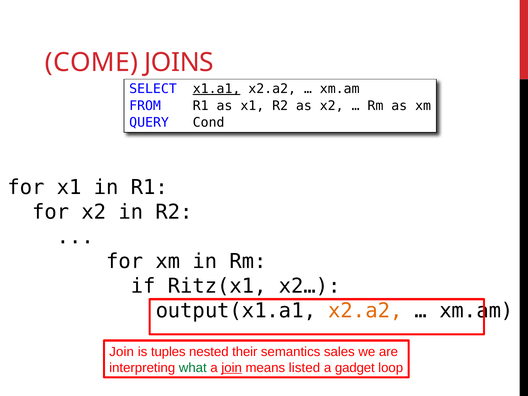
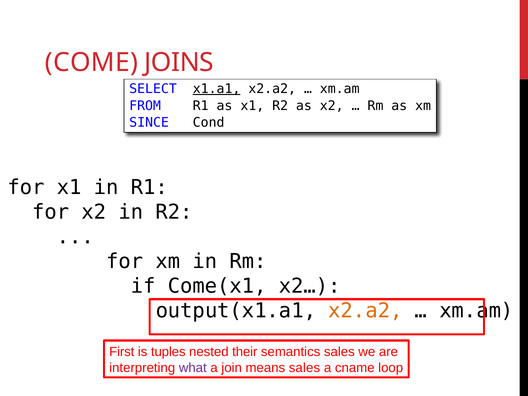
QUERY: QUERY -> SINCE (149, 123)
Ritz(x1: Ritz(x1 -> Come(x1 (217, 286)
Join: Join -> First (122, 352)
what colour: green -> purple (193, 368)
join underline: present -> none (232, 368)
means listed: listed -> sales (304, 368)
gadget: gadget -> cname (355, 368)
